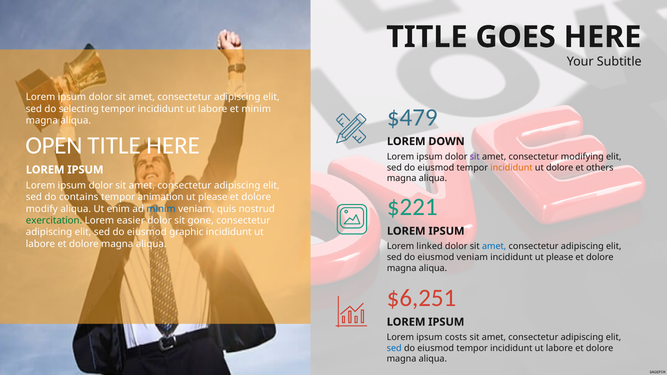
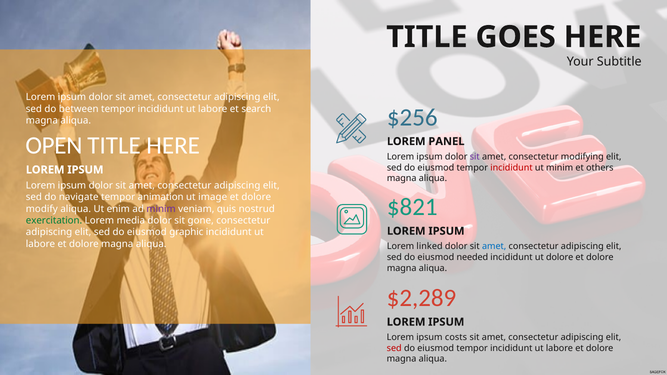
selecting: selecting -> between (79, 109)
et minim: minim -> search (256, 109)
$479: $479 -> $256 (412, 117)
DOWN: DOWN -> PANEL (446, 141)
incididunt colour: orange -> red (511, 168)
ut dolore: dolore -> minim (560, 168)
contains: contains -> navigate (79, 197)
please: please -> image (213, 197)
$221: $221 -> $821 (412, 207)
minim colour: blue -> purple (161, 209)
easier: easier -> media (131, 221)
eiusmod veniam: veniam -> needed (472, 257)
incididunt ut please: please -> dolore (560, 257)
$6,251: $6,251 -> $2,289 (421, 298)
sed colour: blue -> red (394, 348)
